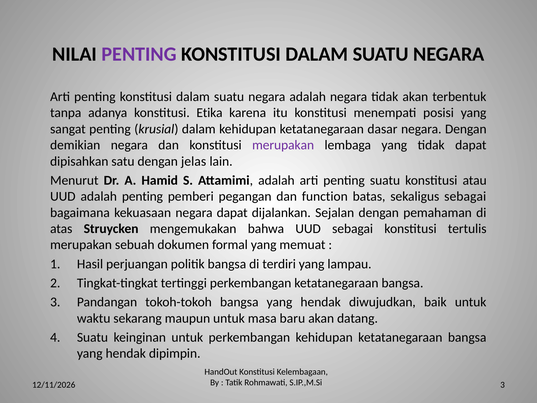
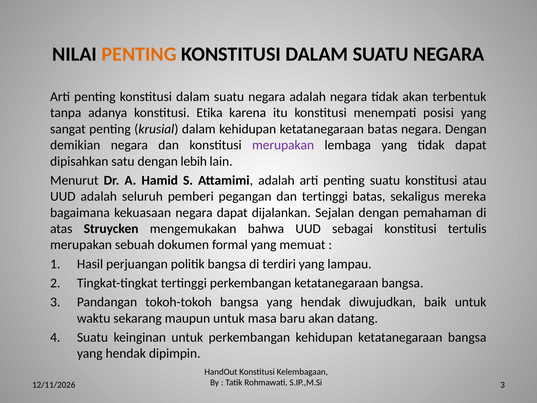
PENTING colour: purple -> orange (139, 54)
ketatanegaraan dasar: dasar -> batas (382, 129)
jelas: jelas -> lebih (194, 161)
adalah penting: penting -> seluruh (142, 196)
dan function: function -> tertinggi (325, 196)
sekaligus sebagai: sebagai -> mereka (465, 196)
